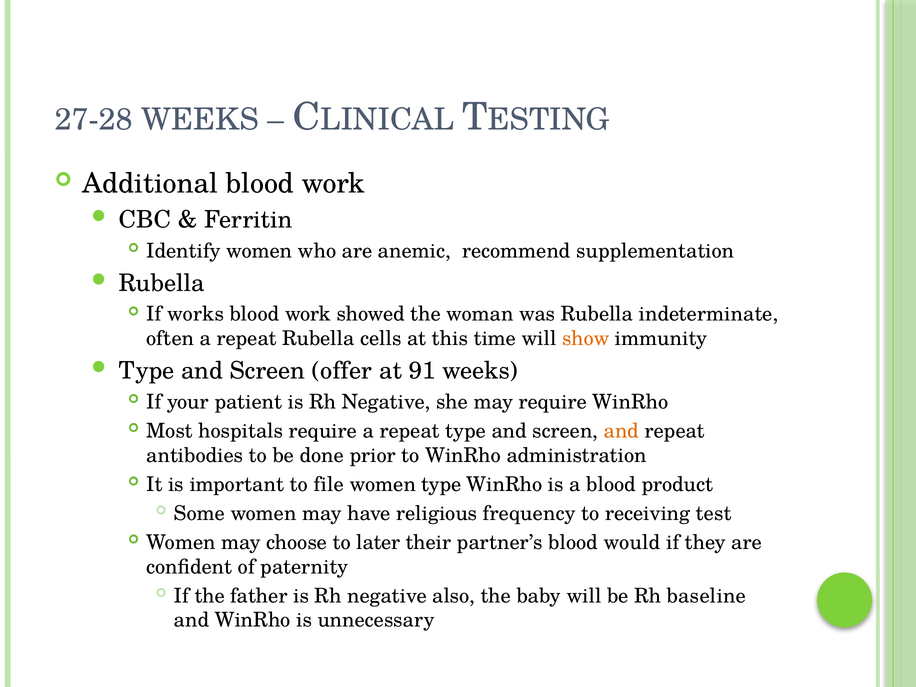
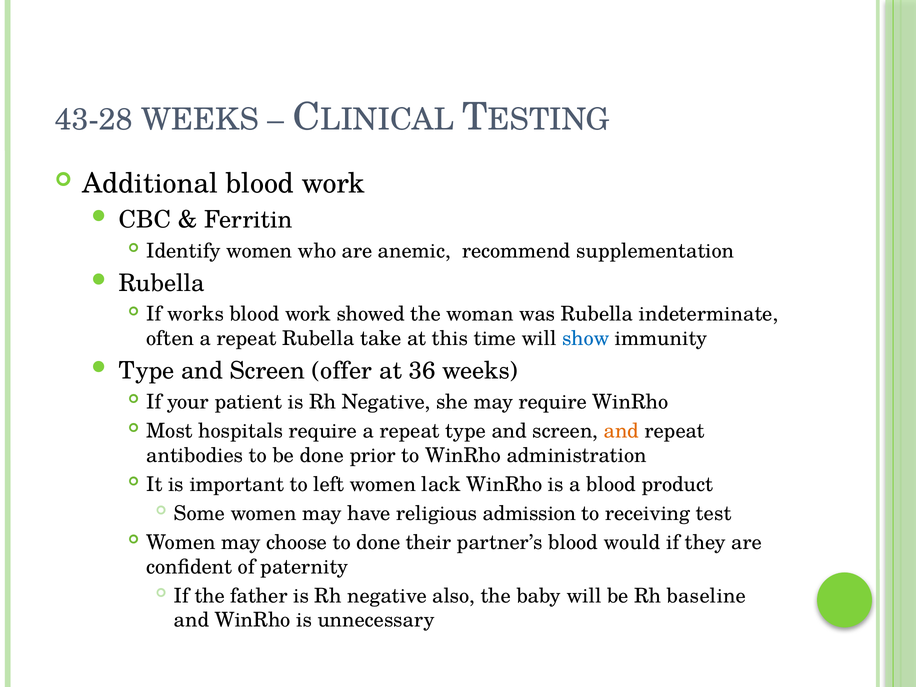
27-28: 27-28 -> 43-28 (94, 120)
cells: cells -> take (381, 339)
show colour: orange -> blue (586, 339)
91: 91 -> 36 (422, 371)
file: file -> left (329, 484)
women type: type -> lack (441, 484)
frequency: frequency -> admission (529, 513)
to later: later -> done (378, 542)
